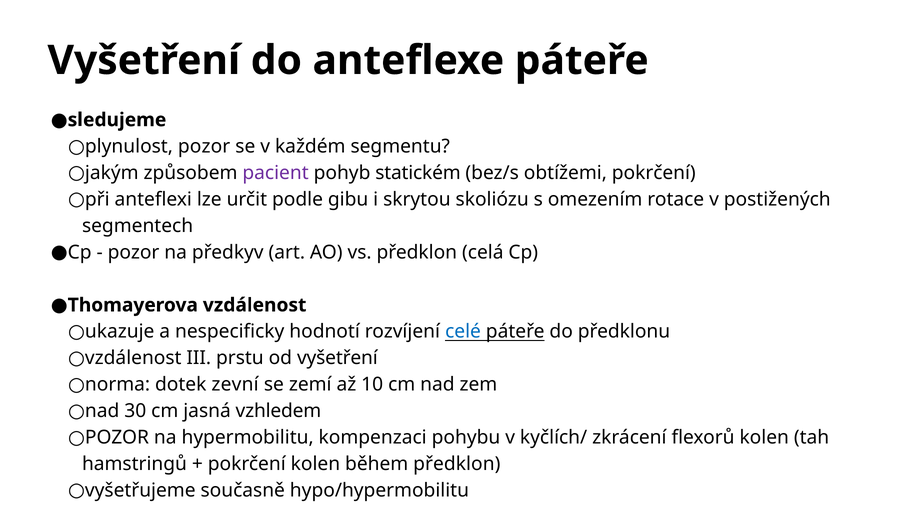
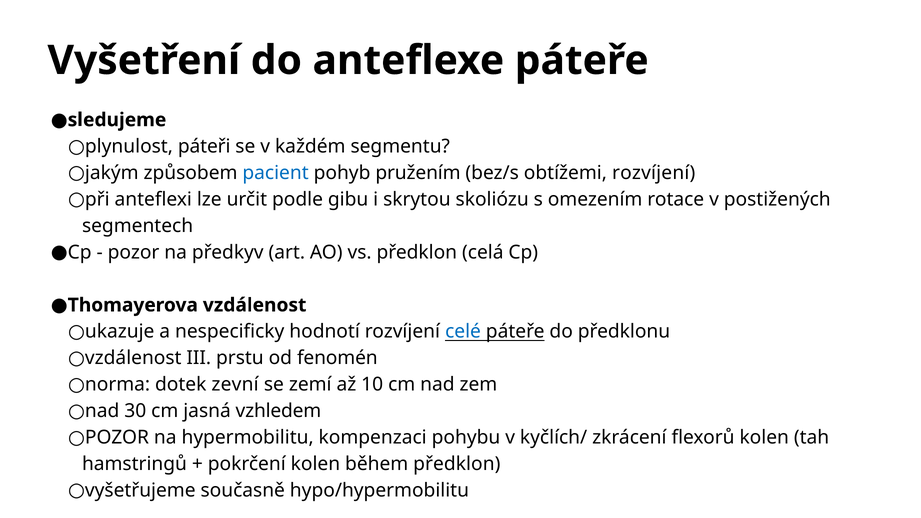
plynulost pozor: pozor -> páteři (204, 146)
pacient colour: purple -> blue (276, 173)
statickém: statickém -> pružením (418, 173)
obtížemi pokrčení: pokrčení -> rozvíjení (654, 173)
od vyšetření: vyšetření -> fenomén (337, 358)
